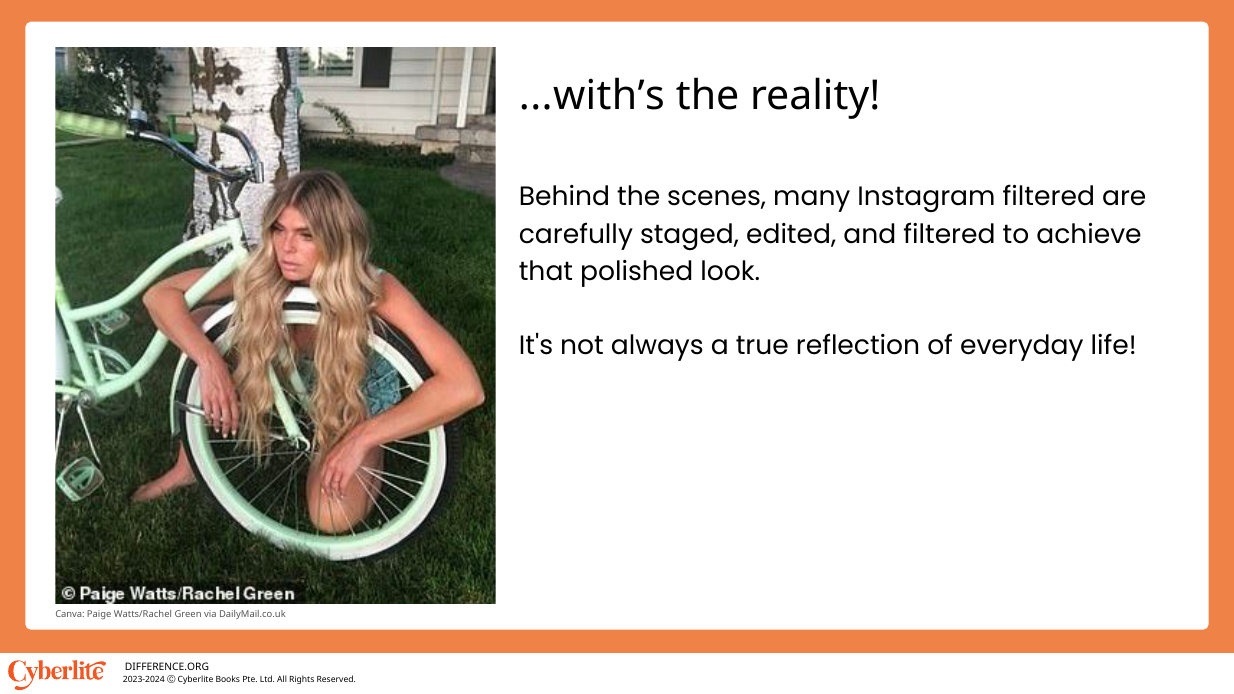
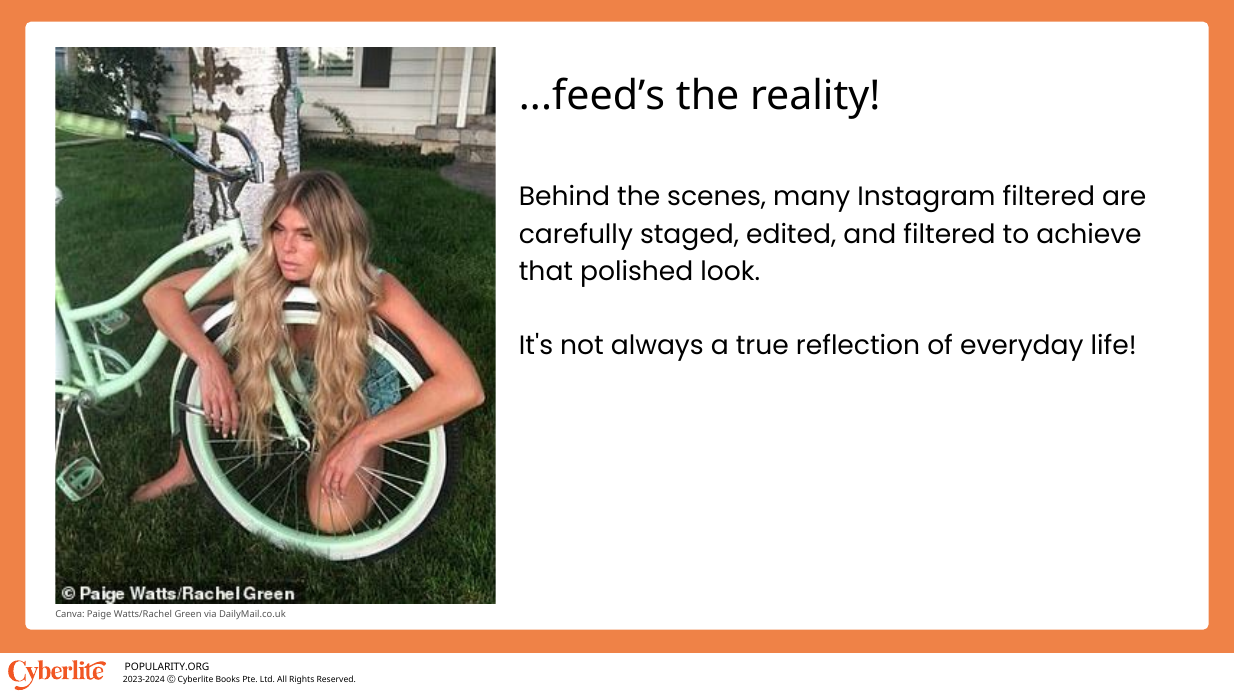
...with’s: ...with’s -> ...feed’s (592, 96)
DIFFERENCE.ORG: DIFFERENCE.ORG -> POPULARITY.ORG (167, 668)
